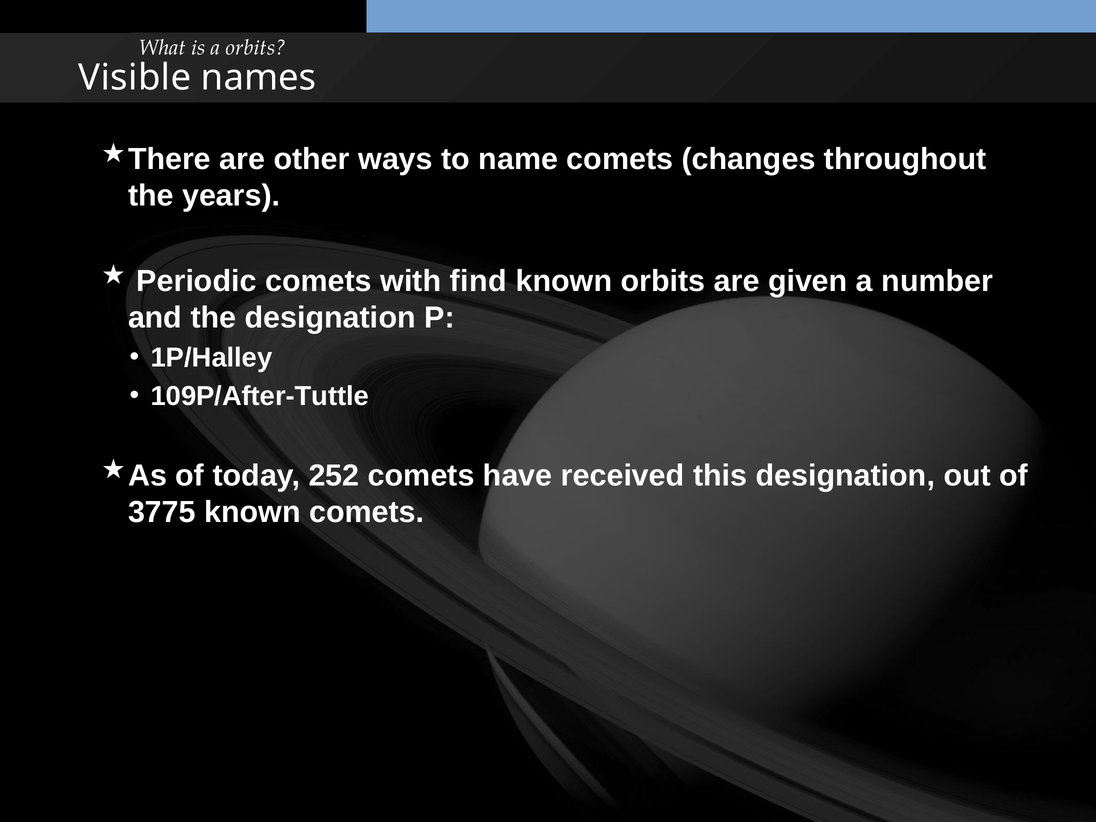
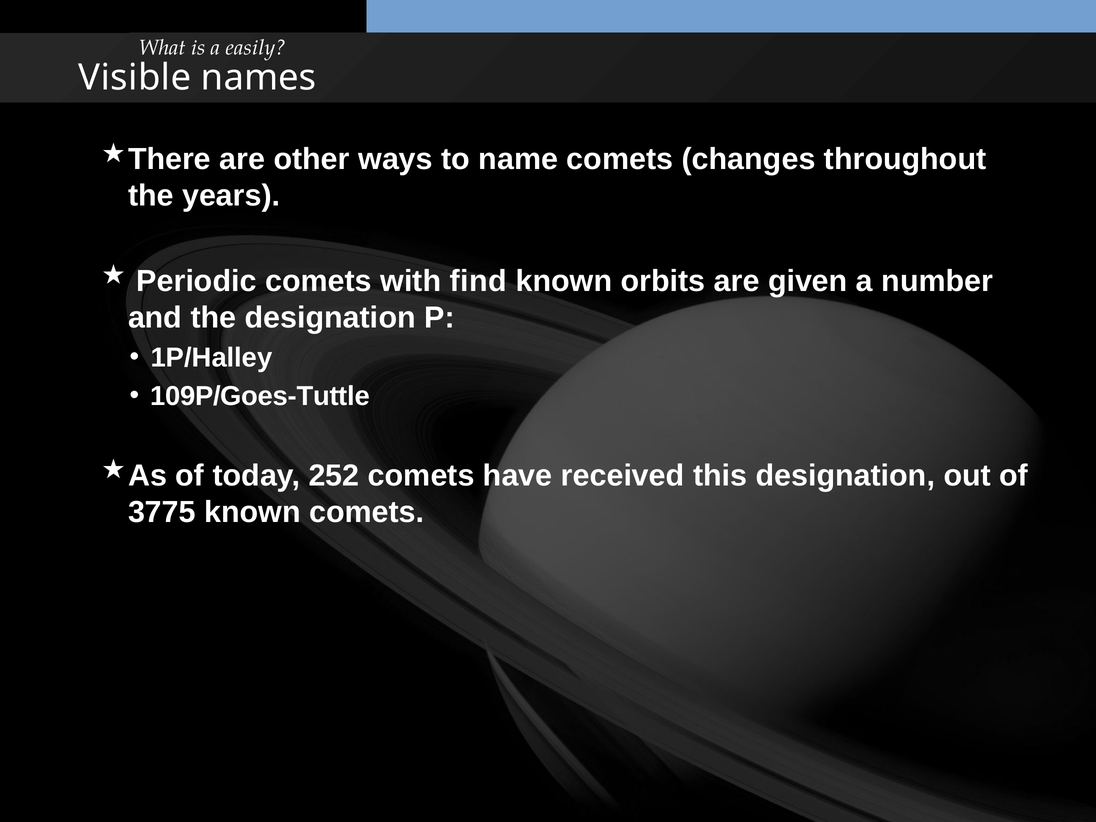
a orbits: orbits -> easily (256, 48)
109P/After-Tuttle: 109P/After-Tuttle -> 109P/Goes-Tuttle (260, 396)
